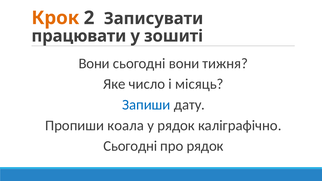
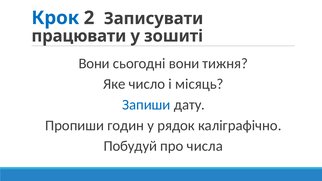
Крок colour: orange -> blue (55, 18)
коала: коала -> годин (126, 126)
Сьогодні: Сьогодні -> Побудуй (130, 146)
про рядок: рядок -> числа (205, 146)
